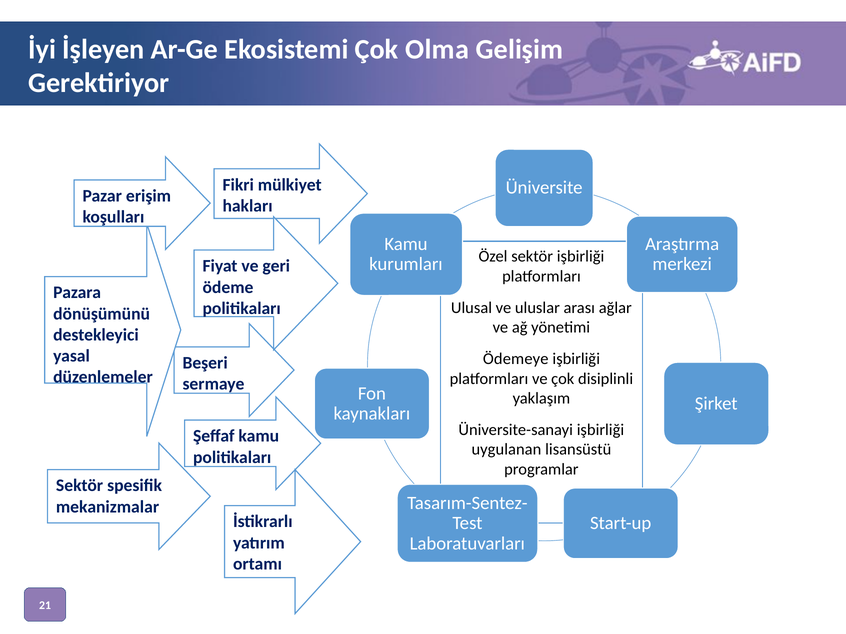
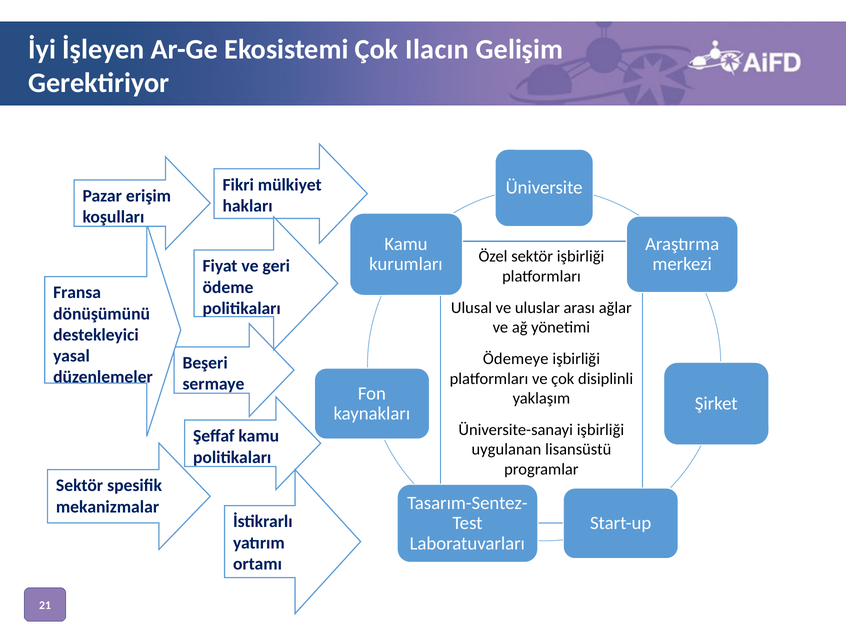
Olma: Olma -> Ilacın (437, 49)
Pazara: Pazara -> Fransa (77, 293)
